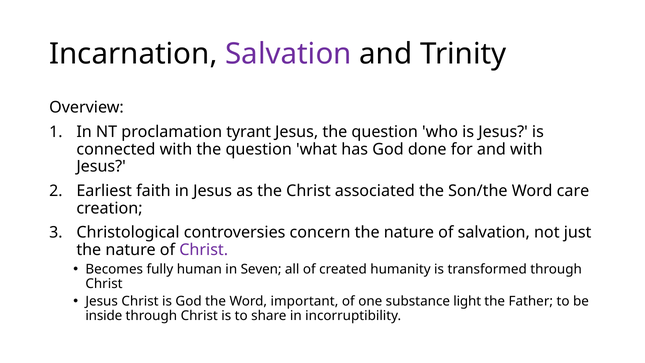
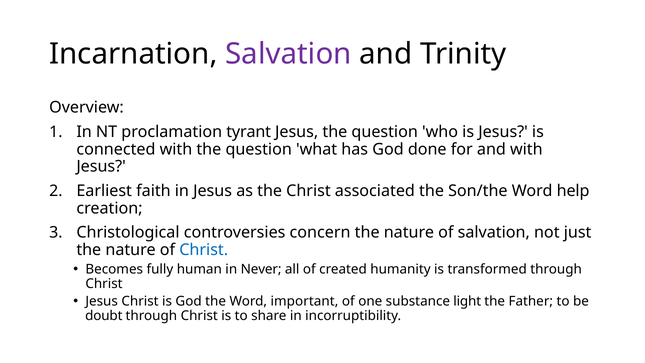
care: care -> help (573, 191)
Christ colour: purple -> blue (204, 250)
Seven: Seven -> Never (261, 269)
inside: inside -> doubt (104, 316)
